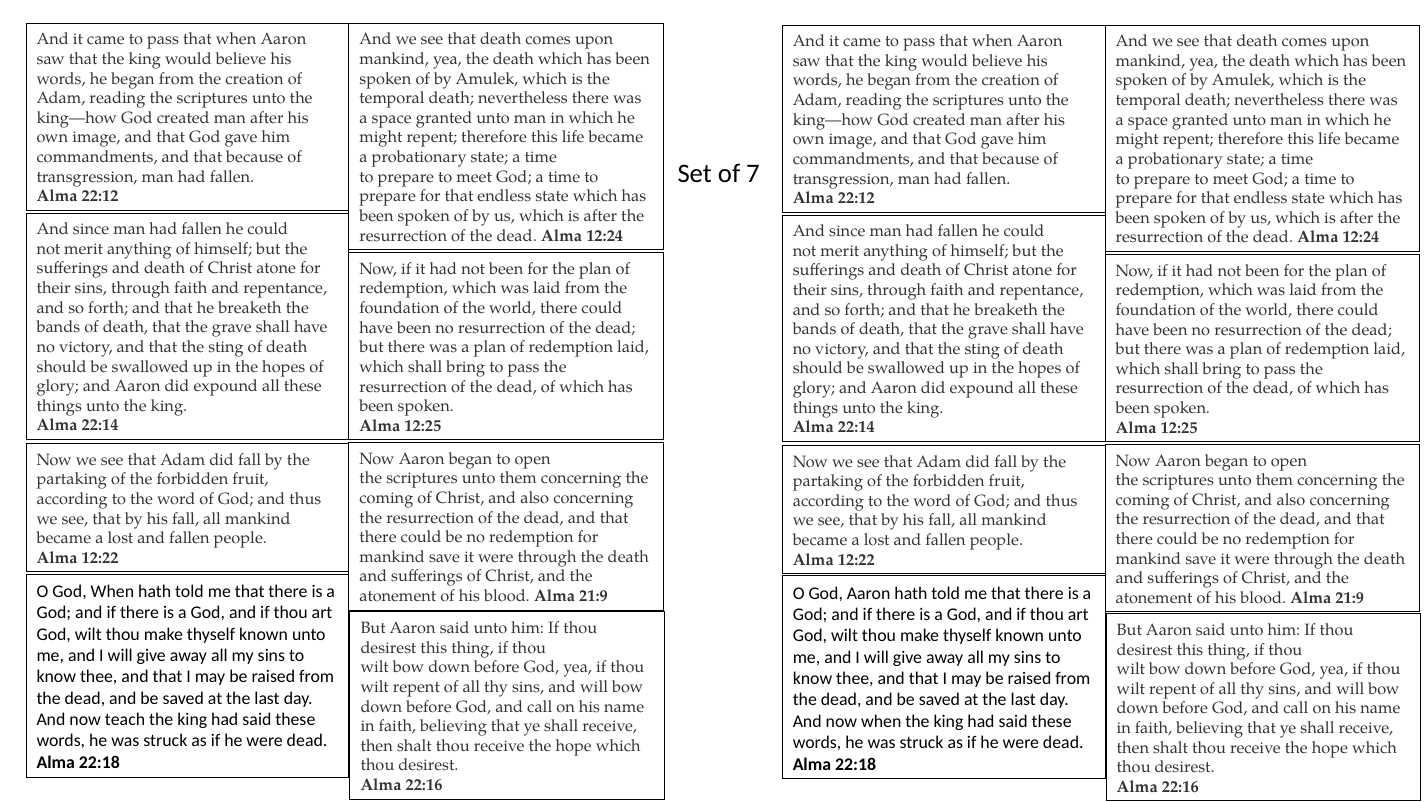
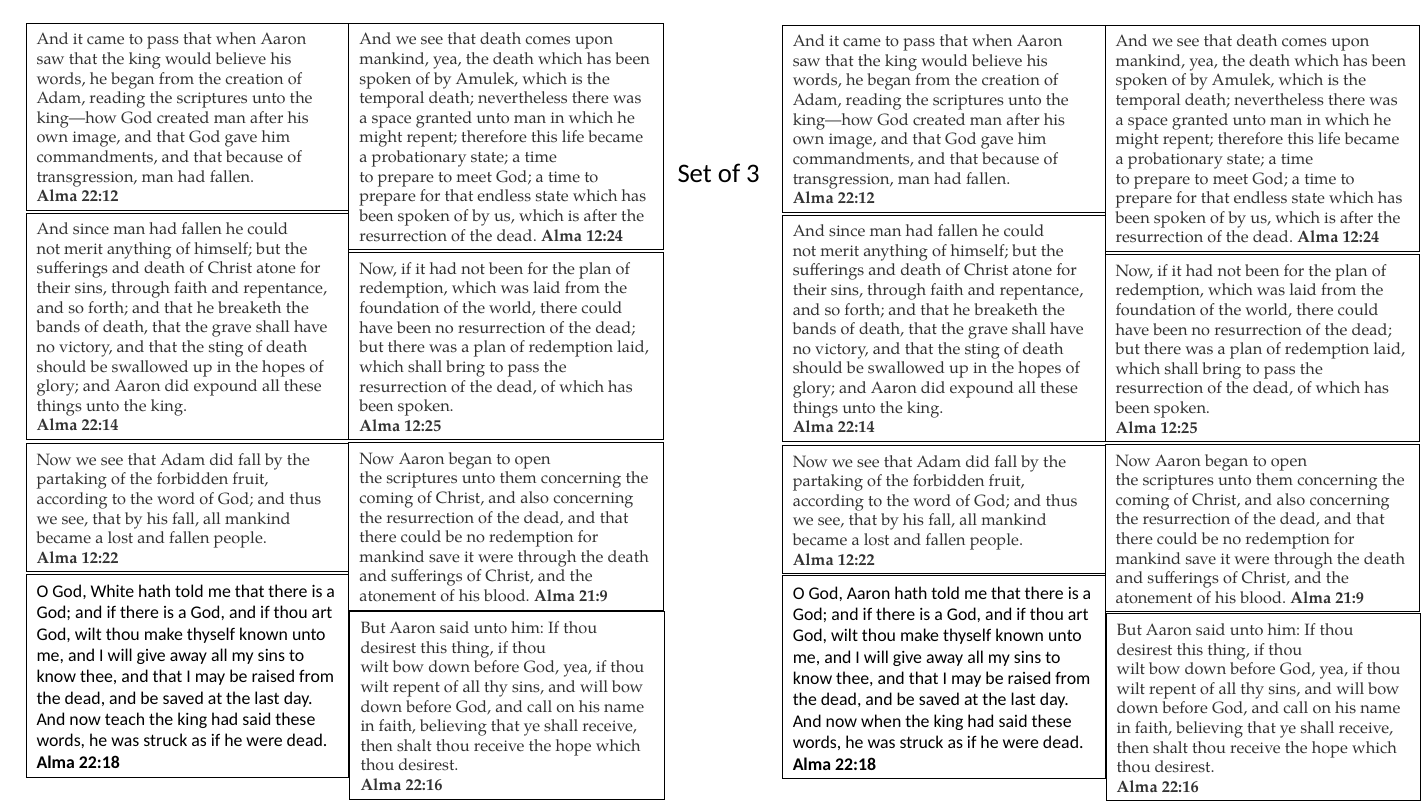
7: 7 -> 3 (753, 173)
God When: When -> White (112, 591)
